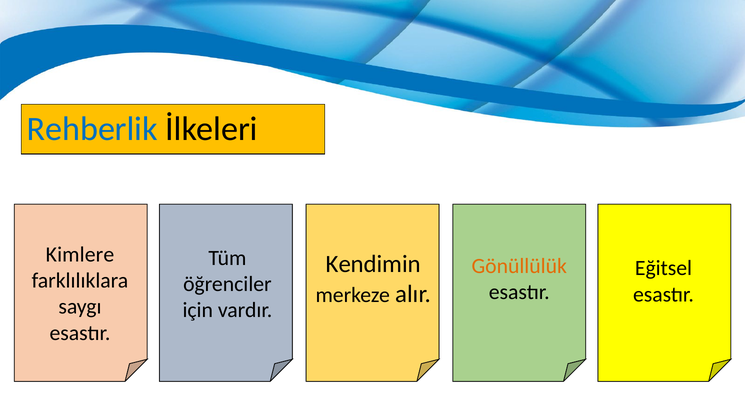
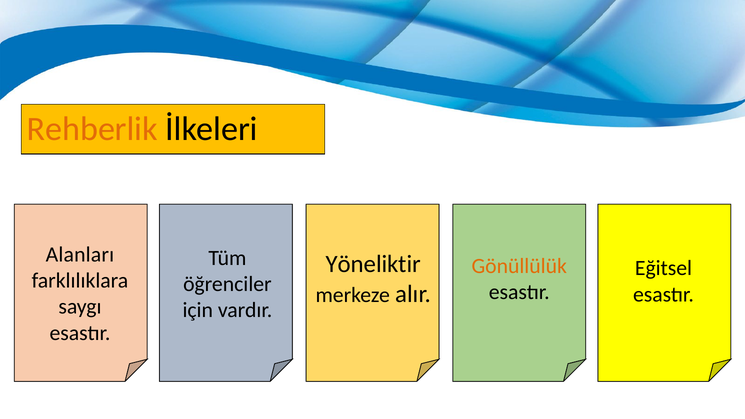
Rehberlik colour: blue -> orange (92, 129)
Kimlere: Kimlere -> Alanları (80, 255)
Kendimin: Kendimin -> Yöneliktir (373, 264)
